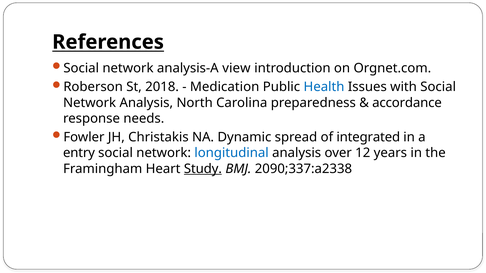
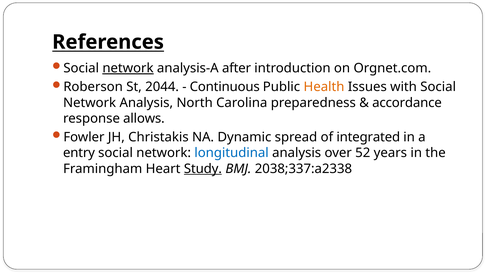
network underline: none -> present (128, 68)
view: view -> after (237, 68)
2018: 2018 -> 2044 (162, 87)
Medication: Medication -> Continuous (225, 87)
Health colour: blue -> orange (324, 87)
needs: needs -> allows (144, 119)
12: 12 -> 52 (363, 153)
2090;337:a2338: 2090;337:a2338 -> 2038;337:a2338 (303, 169)
